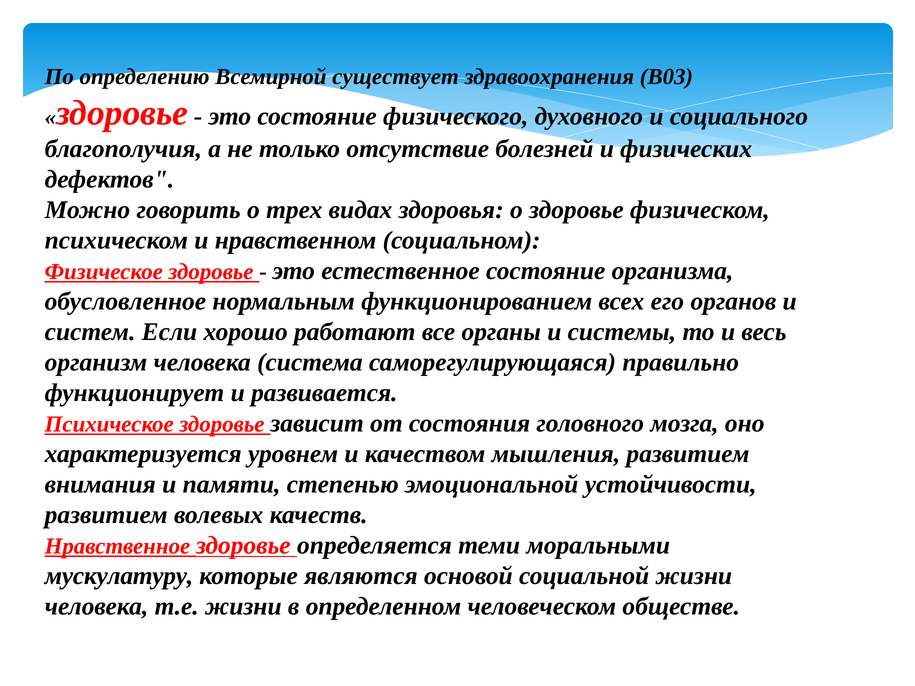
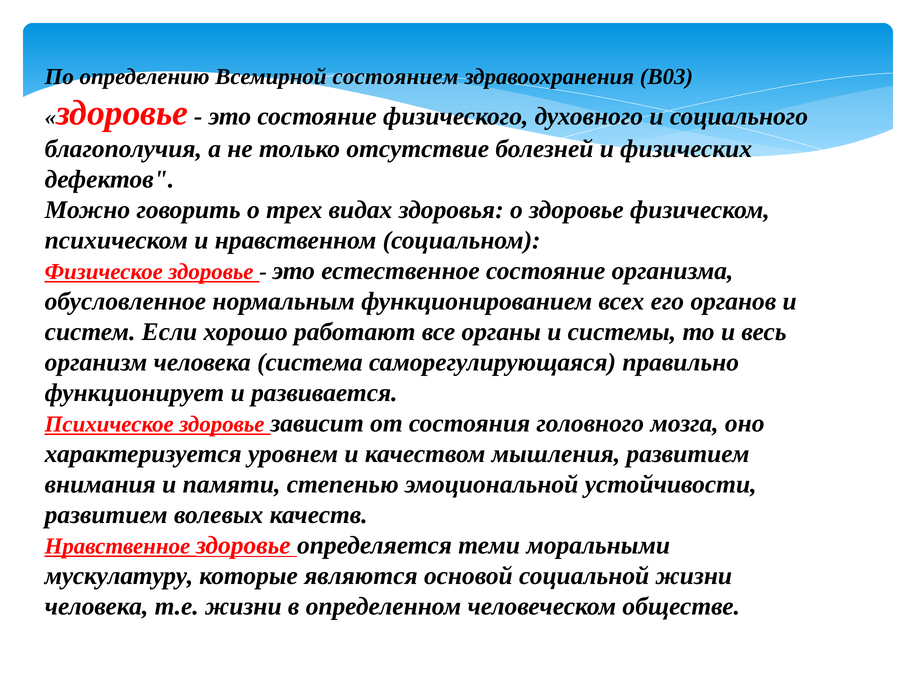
существует: существует -> состоянием (396, 77)
